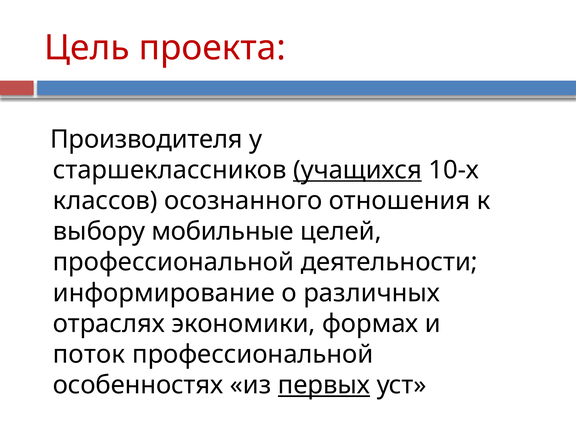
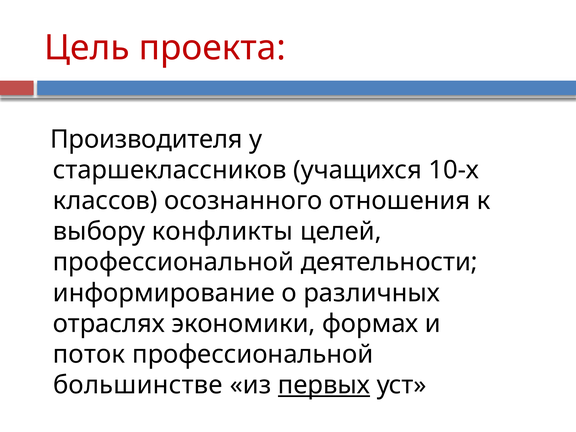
учащихся underline: present -> none (357, 170)
мобильные: мобильные -> конфликты (222, 231)
особенностях: особенностях -> большинстве (138, 385)
